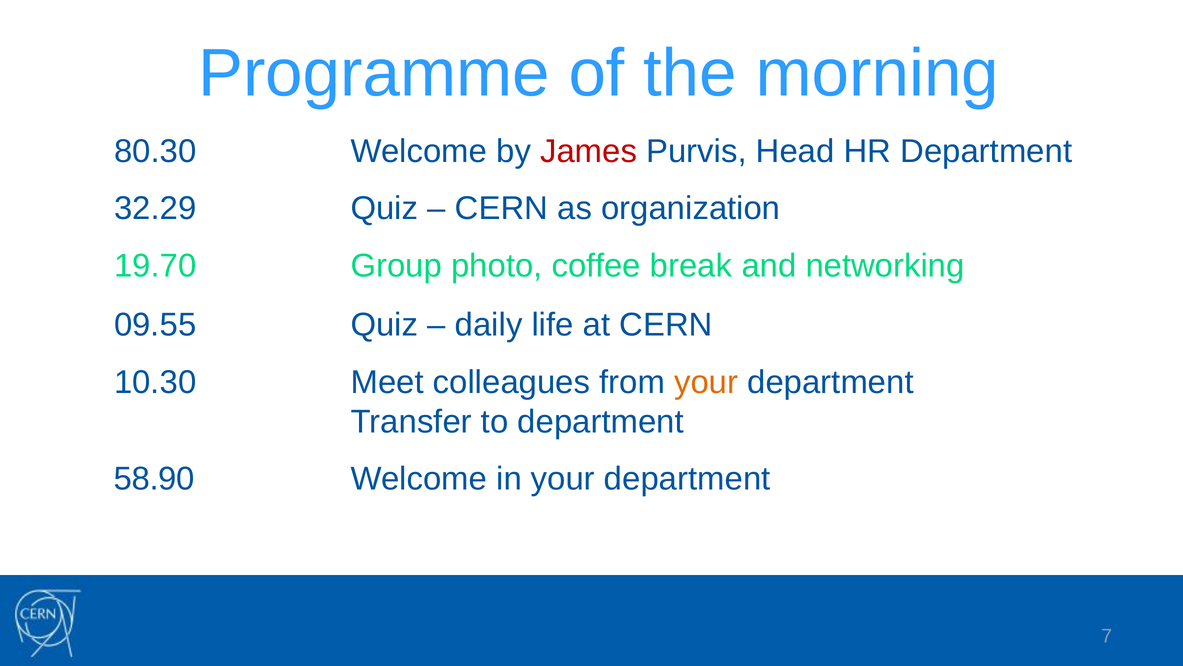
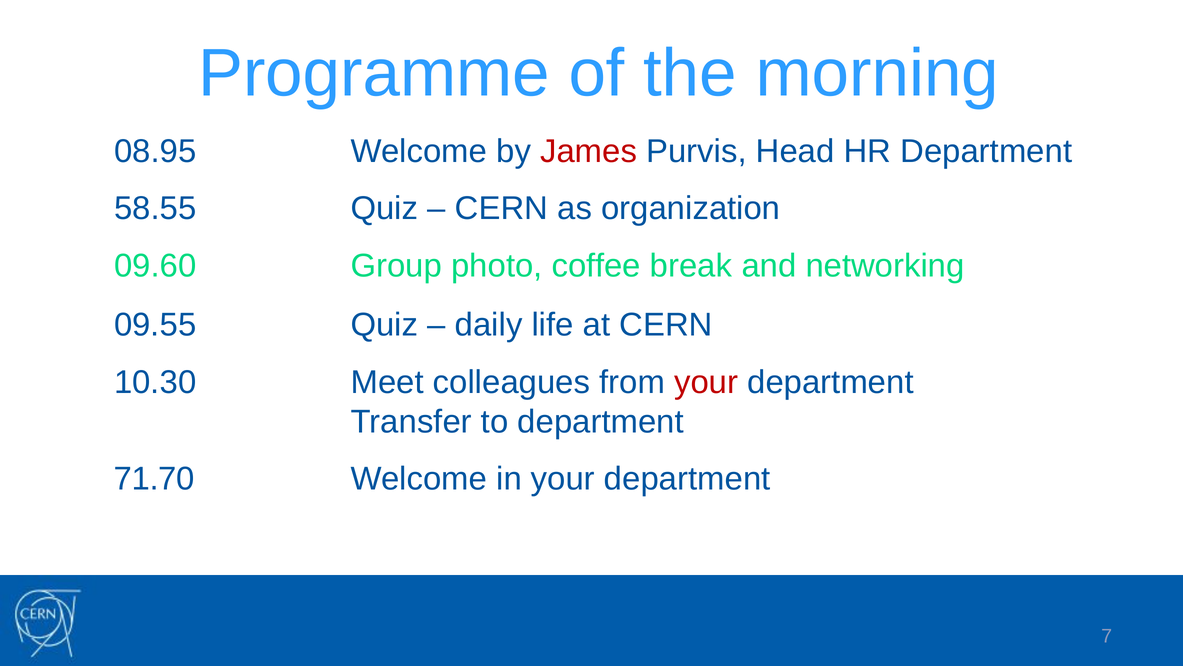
80.30: 80.30 -> 08.95 (155, 151)
32.29: 32.29 -> 58.55 (155, 208)
19.70: 19.70 -> 09.60 (155, 266)
your colour: orange -> red (706, 382)
58.90: 58.90 -> 71.70 (154, 479)
